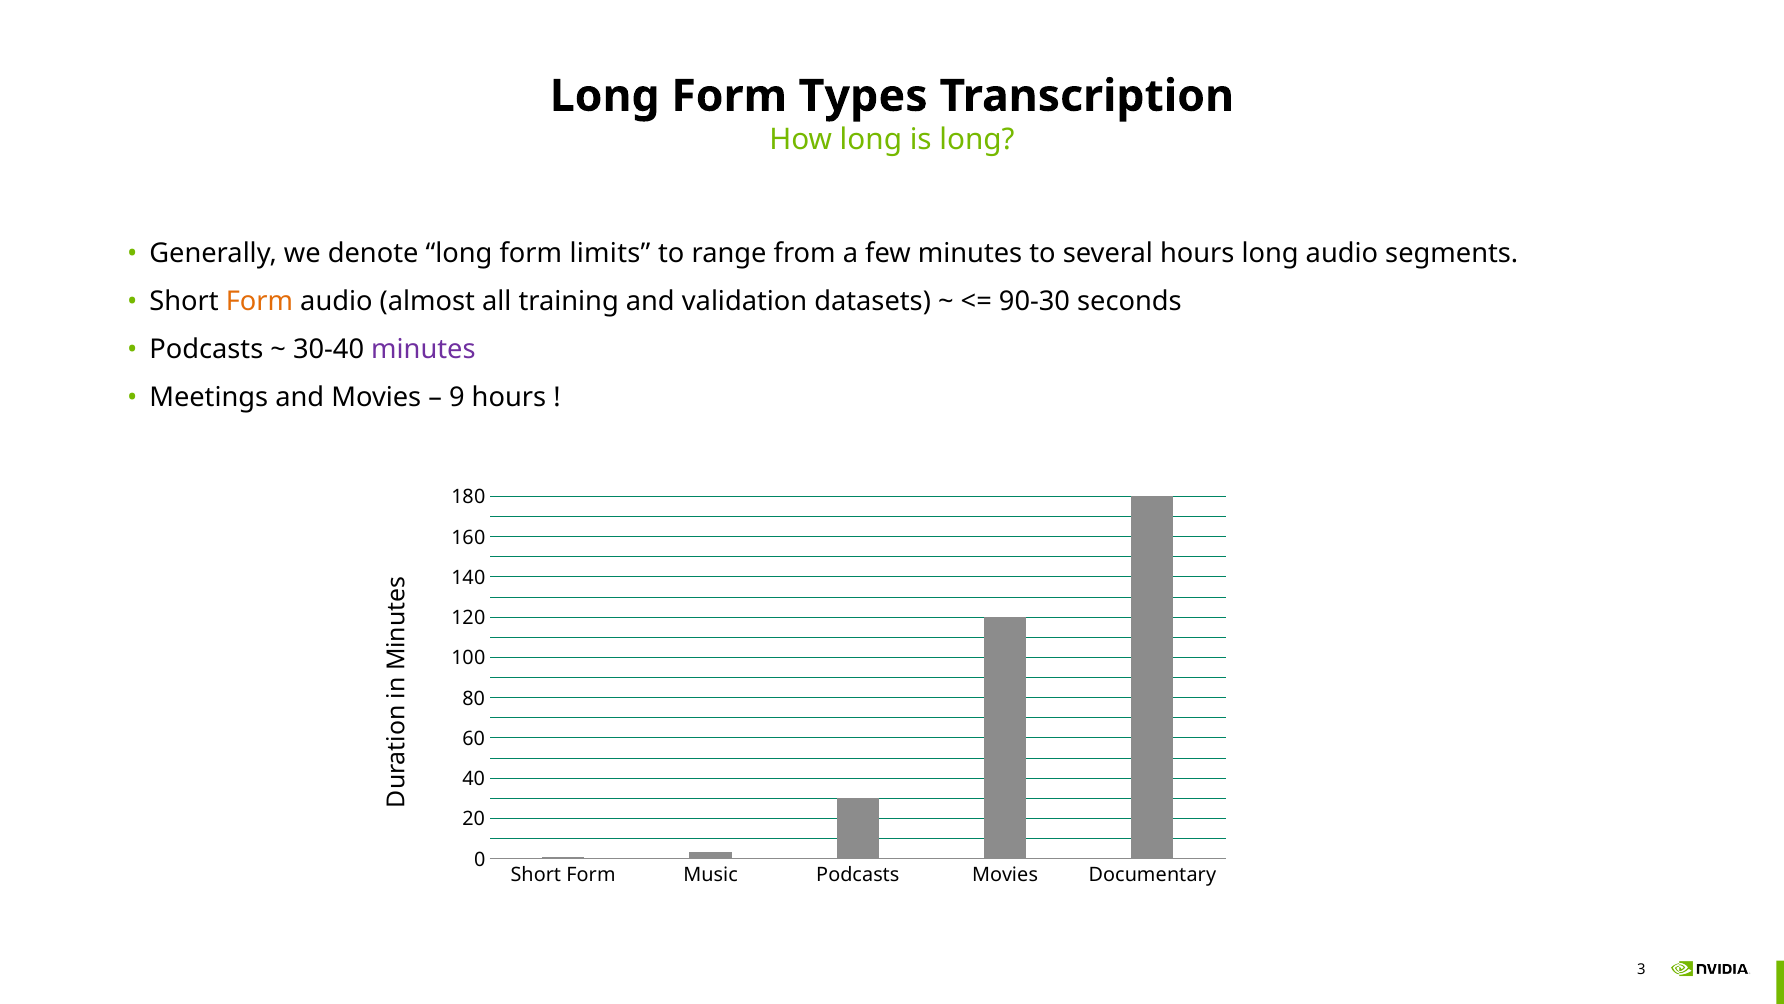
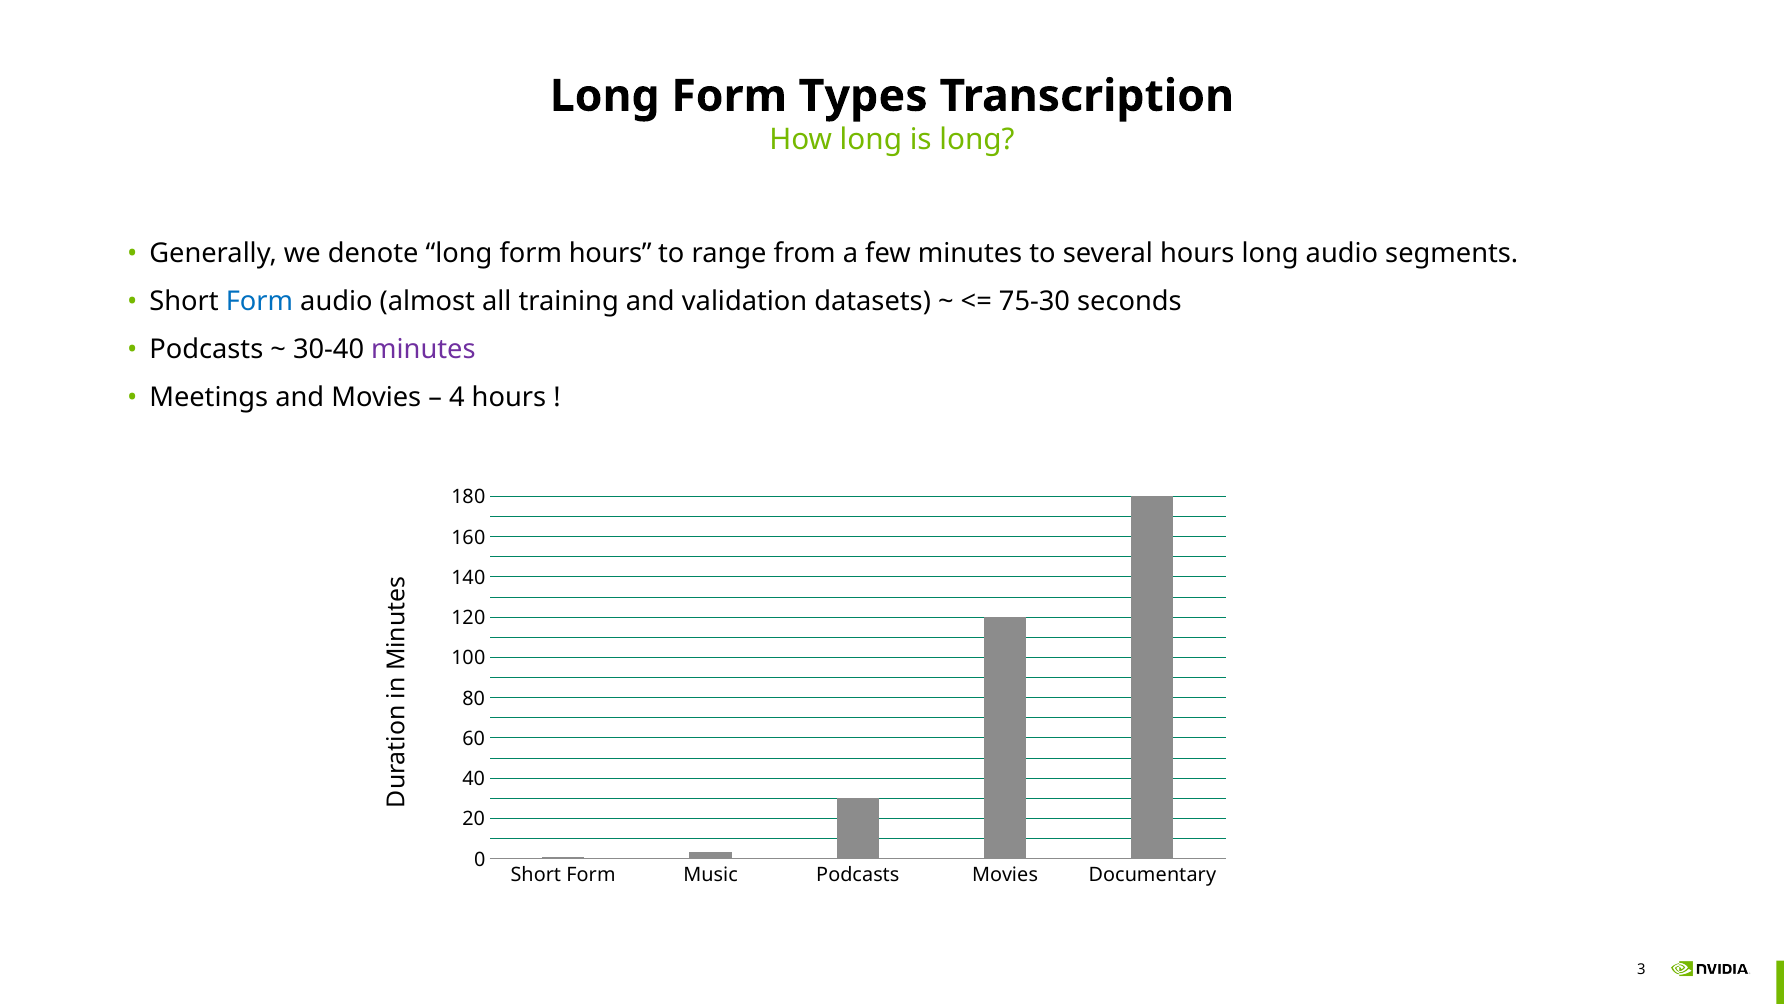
form limits: limits -> hours (610, 253)
Form colour: orange -> blue (259, 301)
90-30: 90-30 -> 75-30 (1035, 301)
9: 9 -> 4 (457, 397)
